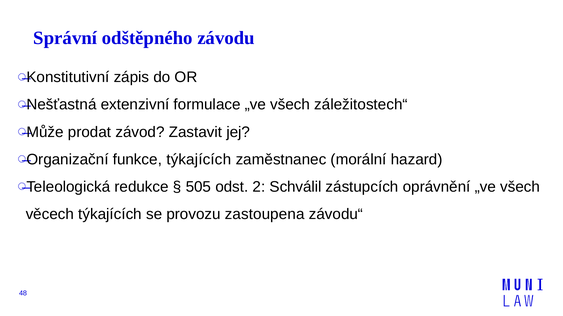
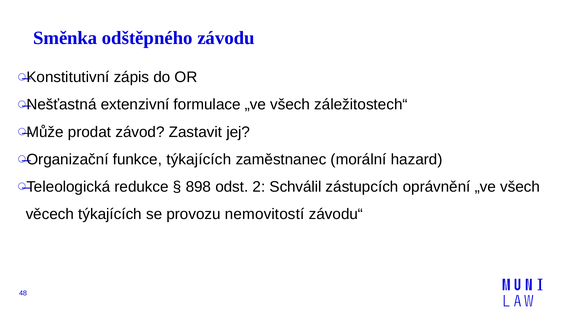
Správní: Správní -> Směnka (65, 38)
505: 505 -> 898 (198, 187)
zastoupena: zastoupena -> nemovitostí (265, 215)
